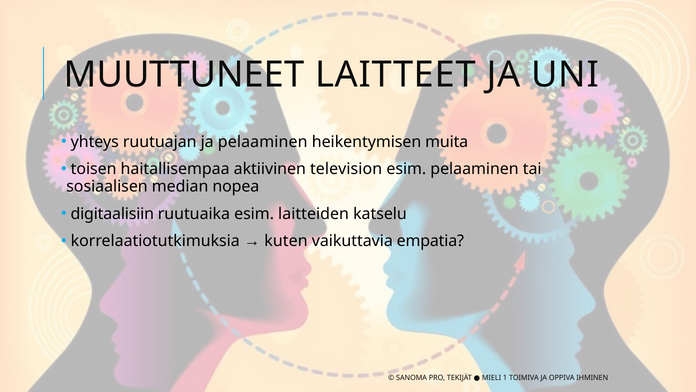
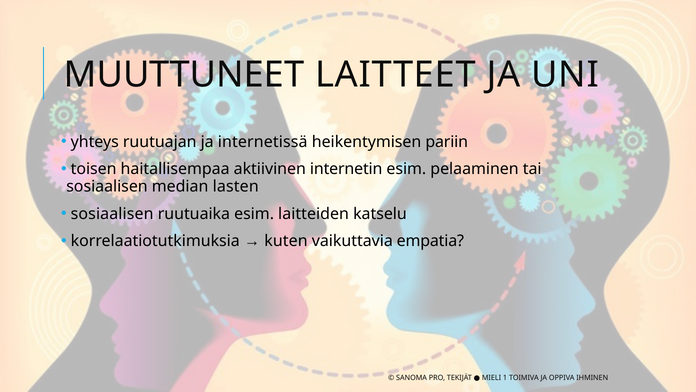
ja pelaaminen: pelaaminen -> internetissä (263, 142)
muita: muita -> pariin (447, 142)
television: television -> internetin (346, 169)
nopea: nopea -> lasten (236, 186)
digitaalisiin: digitaalisiin -> sosiaalisen (112, 214)
